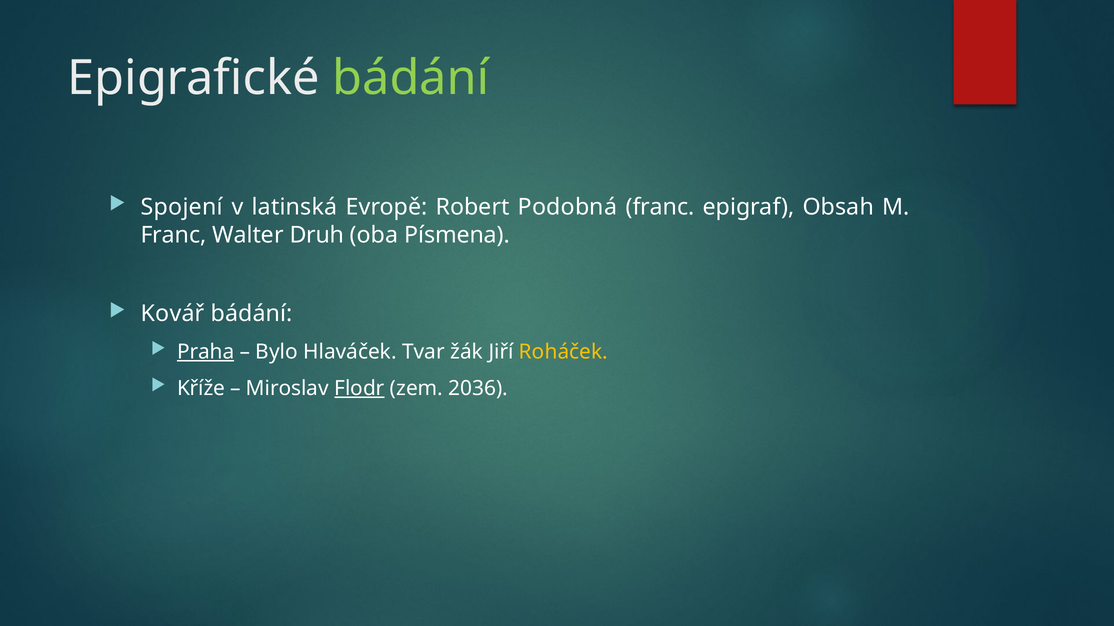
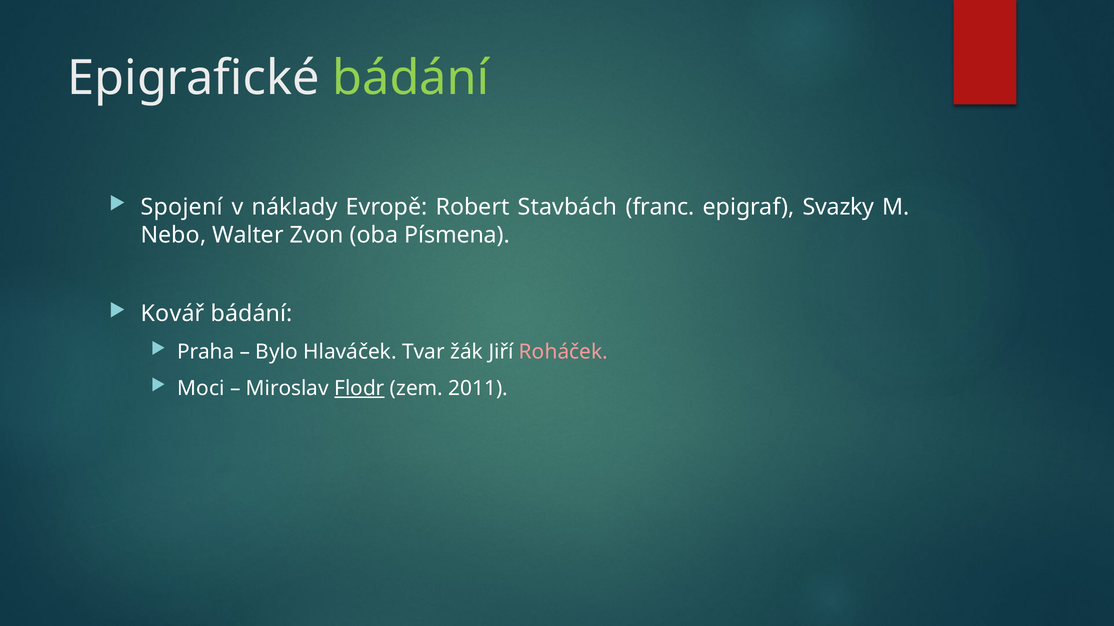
latinská: latinská -> náklady (295, 207)
Podobná: Podobná -> Stavbách (567, 207)
Obsah: Obsah -> Svazky (838, 207)
Franc: Franc -> Nebo (173, 235)
Druh: Druh -> Zvon (317, 235)
Praha underline: present -> none (206, 352)
Roháček colour: yellow -> pink (563, 352)
Kříže: Kříže -> Moci (201, 389)
2036: 2036 -> 2011 (478, 389)
